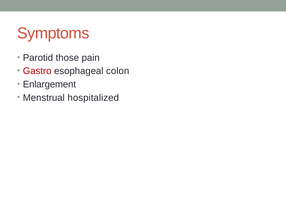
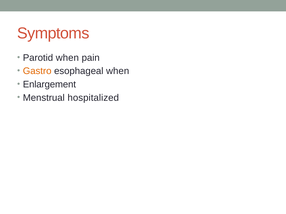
Parotid those: those -> when (67, 58)
Gastro colour: red -> orange (37, 71)
esophageal colon: colon -> when (118, 71)
